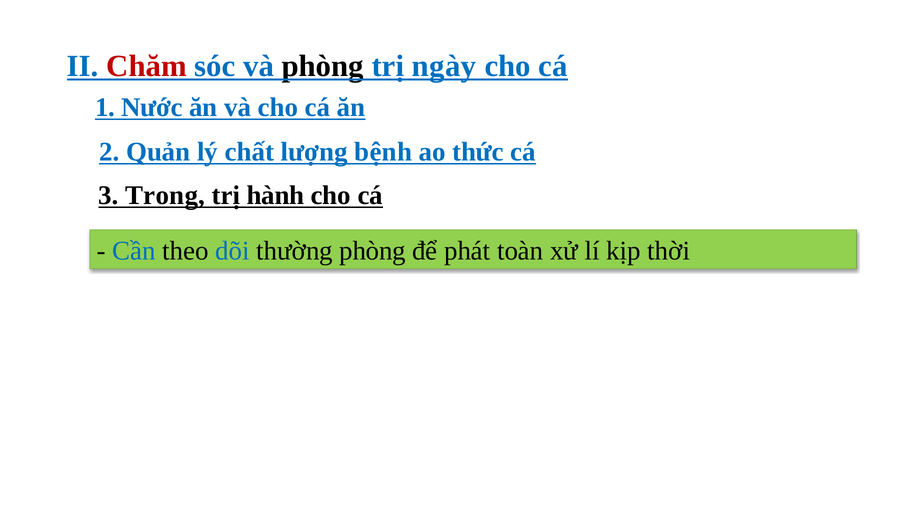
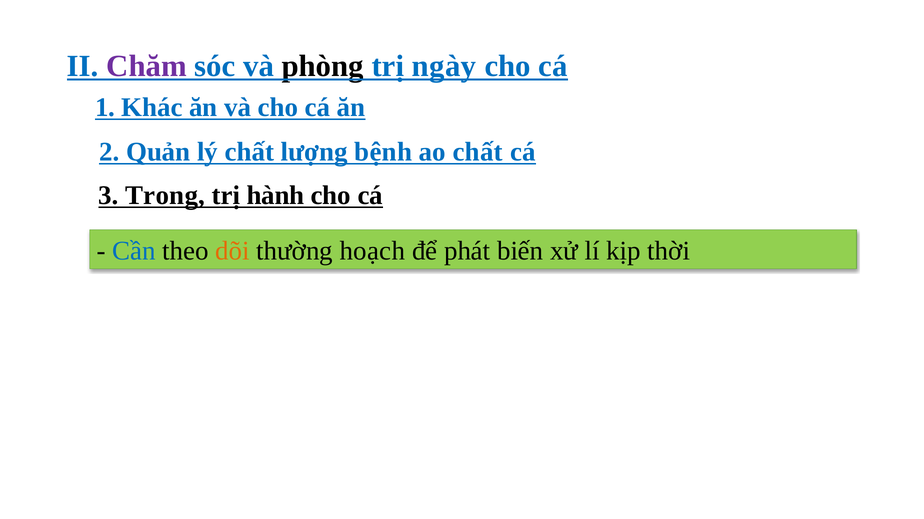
Chăm colour: red -> purple (147, 66)
Nước: Nước -> Khác (152, 108)
ao thức: thức -> chất (478, 152)
dõi colour: blue -> orange (232, 251)
thường phòng: phòng -> hoạch (372, 251)
toàn: toàn -> biến (520, 251)
